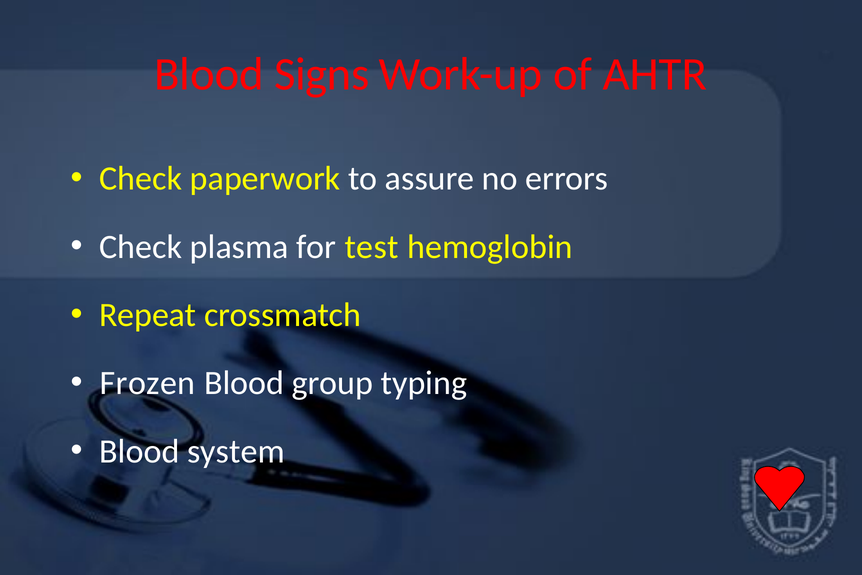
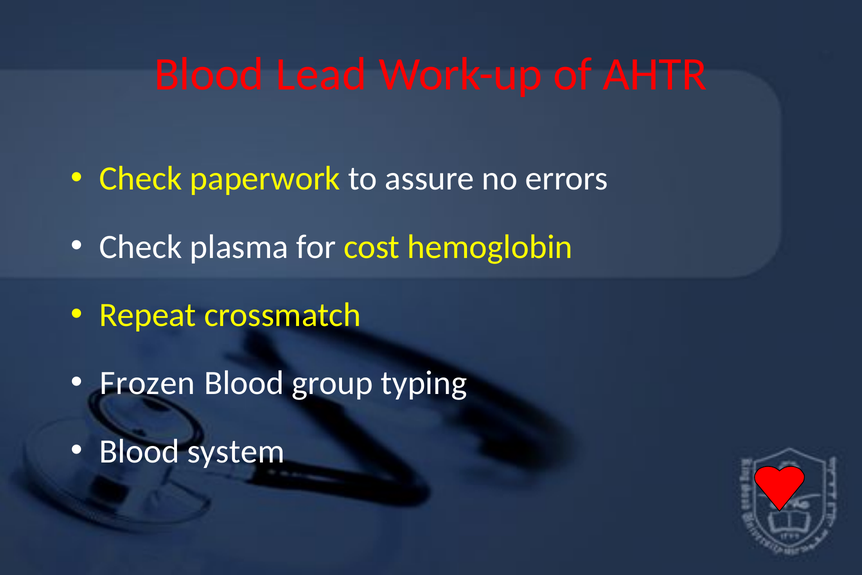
Signs: Signs -> Lead (321, 74)
test: test -> cost (372, 247)
